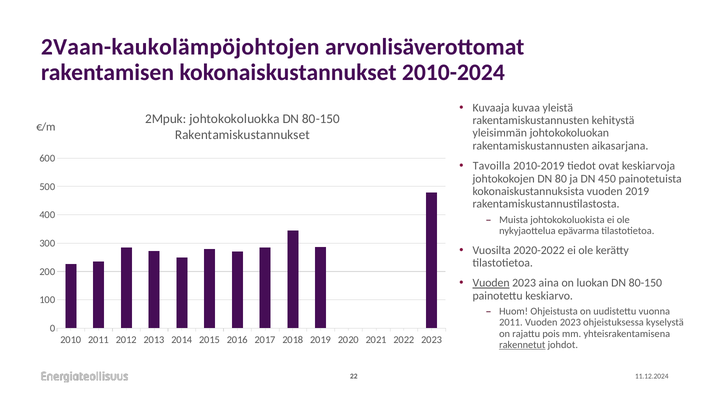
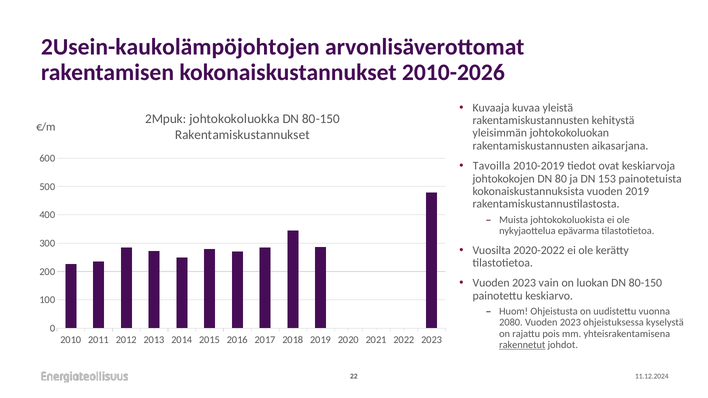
2Vaan-kaukolämpöjohtojen: 2Vaan-kaukolämpöjohtojen -> 2Usein-kaukolämpöjohtojen (180, 47)
2010-2024: 2010-2024 -> 2010-2026 (453, 72)
450: 450 -> 153 (607, 179)
Vuoden underline: present -> none (491, 283)
aina: aina -> vain (549, 283)
2011: 2011 -> 2080 (511, 323)
